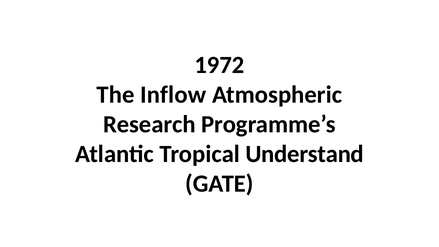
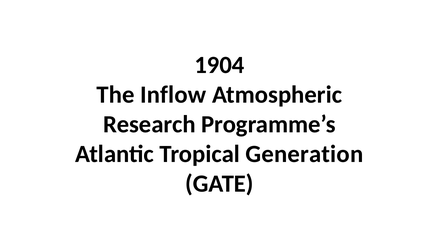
1972: 1972 -> 1904 (219, 65)
Understand: Understand -> Generation (304, 154)
